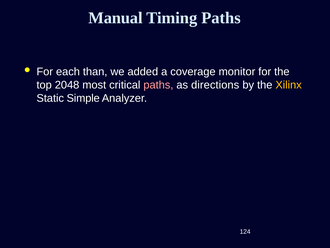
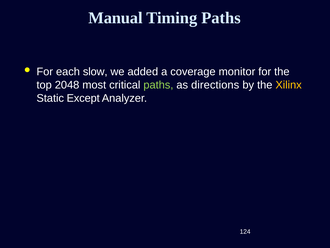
than: than -> slow (95, 72)
paths colour: pink -> light green (158, 85)
Simple: Simple -> Except (83, 98)
